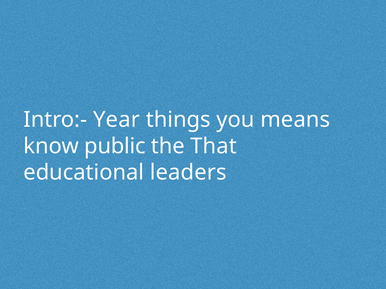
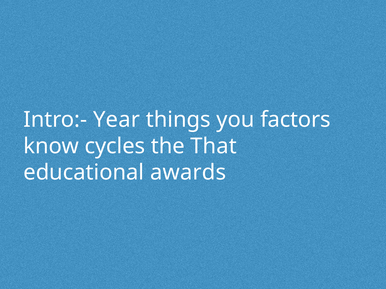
means: means -> factors (295, 120)
public: public -> cycles (115, 146)
leaders: leaders -> awards (188, 173)
